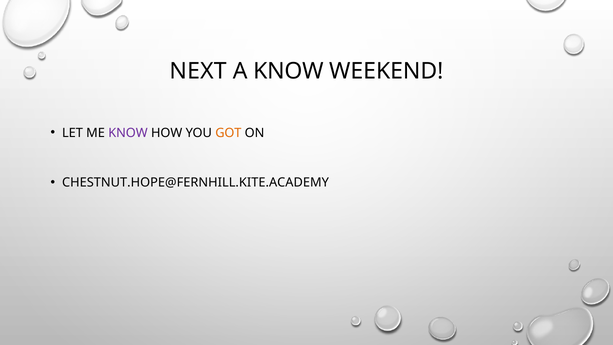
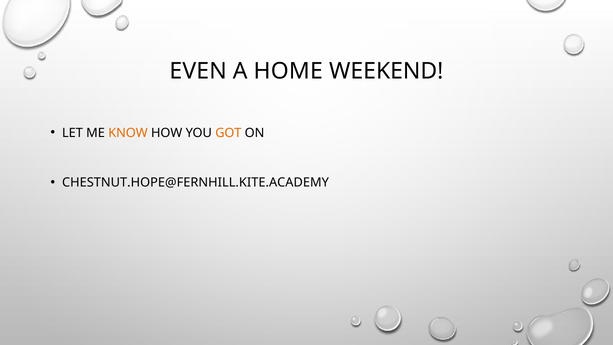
NEXT: NEXT -> EVEN (198, 71)
A KNOW: KNOW -> HOME (288, 71)
KNOW colour: purple -> orange (128, 133)
